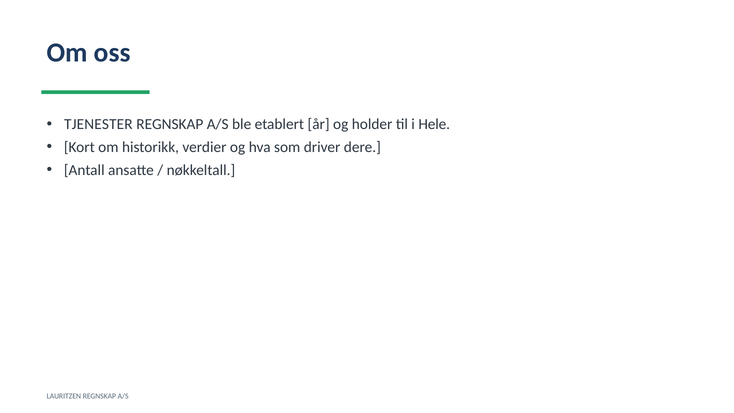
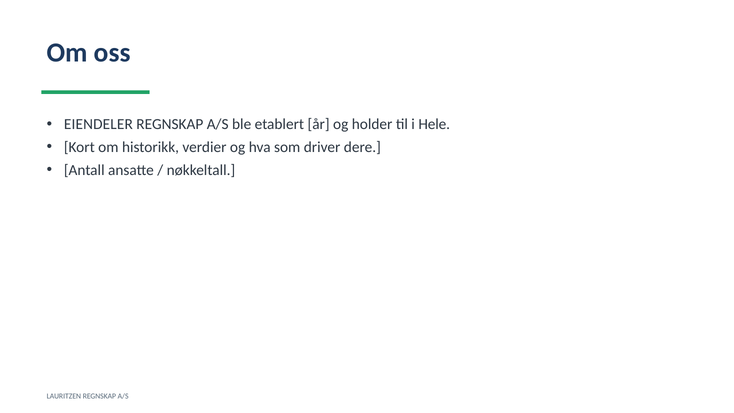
TJENESTER: TJENESTER -> EIENDELER (98, 124)
